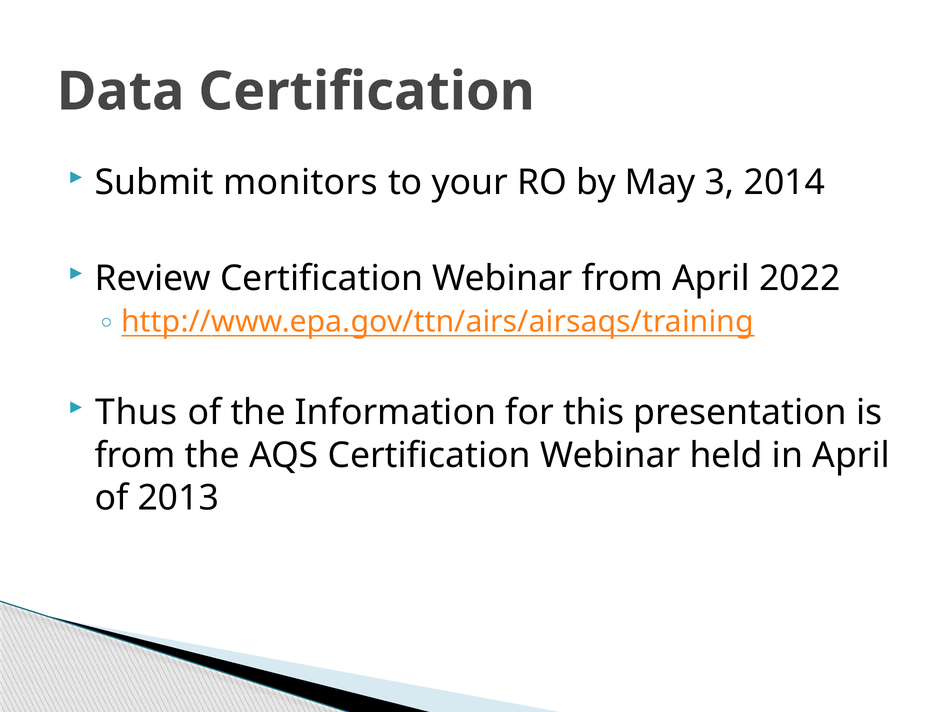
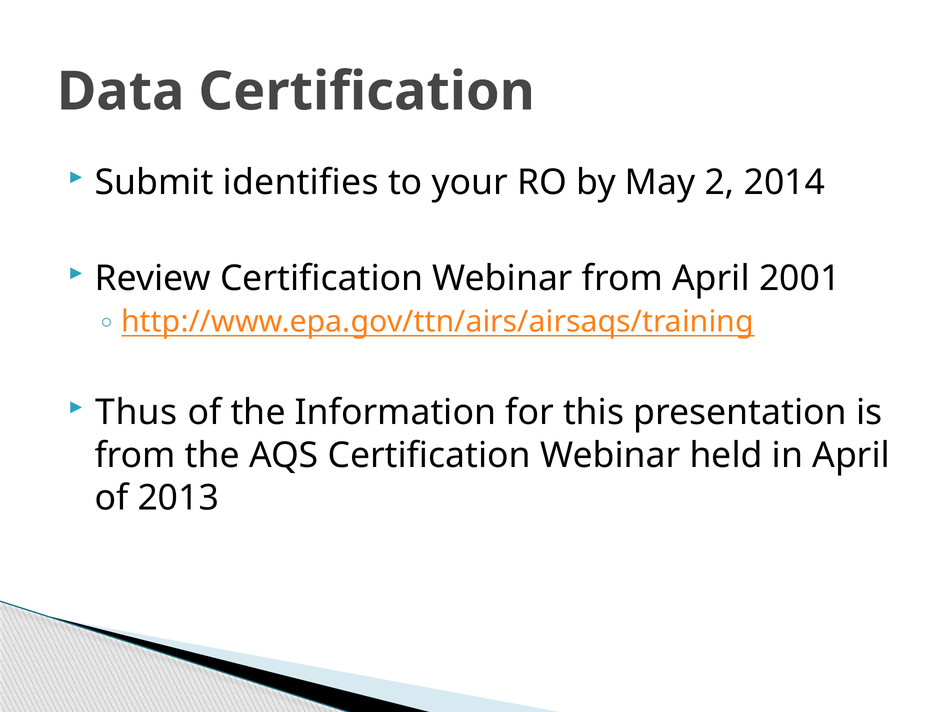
monitors: monitors -> identifies (301, 182)
3: 3 -> 2 (720, 182)
2022: 2022 -> 2001 (800, 278)
